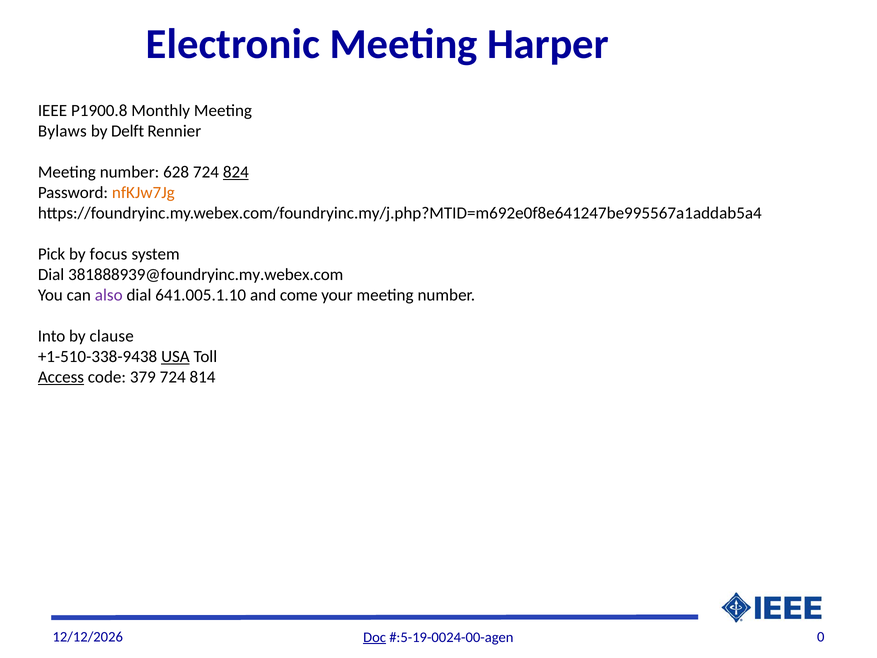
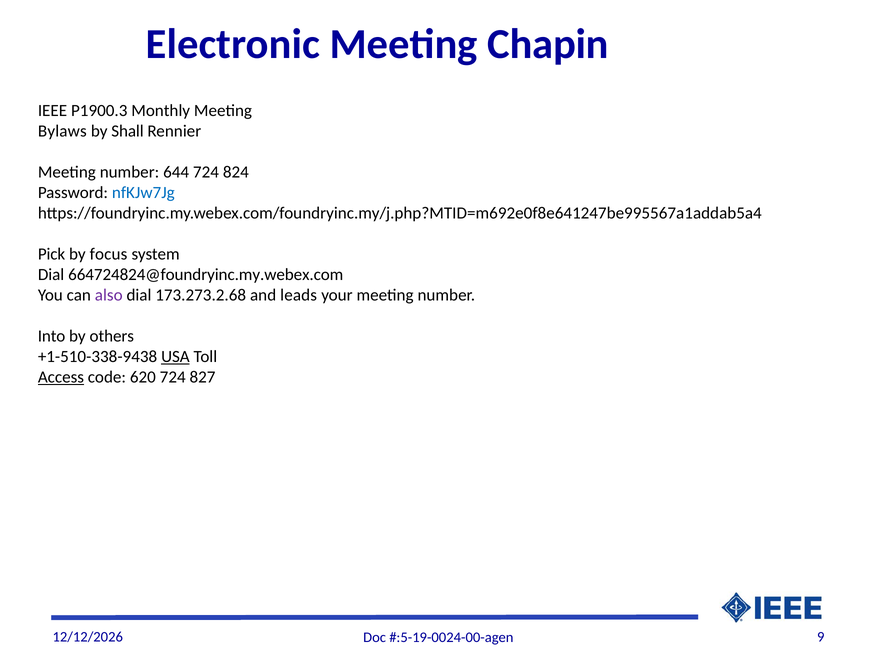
Harper: Harper -> Chapin (548, 44)
P1900.8: P1900.8 -> P1900.3 (99, 111)
Delft: Delft -> Shall (128, 131)
628: 628 -> 644 (176, 172)
824 underline: present -> none (236, 172)
nfKJw7Jg colour: orange -> blue (143, 193)
381888939@foundryinc.my.webex.com: 381888939@foundryinc.my.webex.com -> 664724824@foundryinc.my.webex.com (206, 275)
641.005.1.10: 641.005.1.10 -> 173.273.2.68 (201, 295)
come: come -> leads (299, 295)
clause: clause -> others (112, 336)
379: 379 -> 620 (143, 377)
814: 814 -> 827 (203, 377)
Doc underline: present -> none (375, 637)
0: 0 -> 9 (821, 637)
